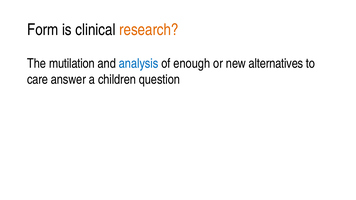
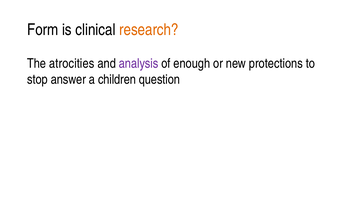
mutilation: mutilation -> atrocities (72, 64)
analysis colour: blue -> purple (139, 64)
alternatives: alternatives -> protections (276, 64)
care: care -> stop (37, 80)
